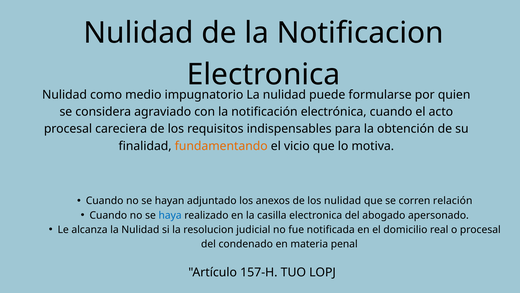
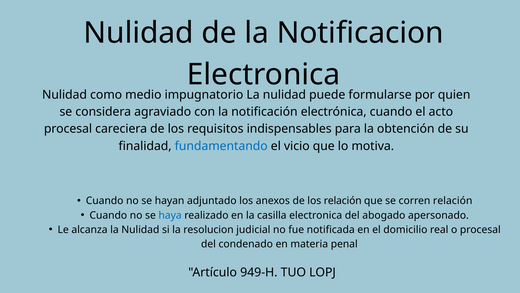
fundamentando colour: orange -> blue (221, 146)
los nulidad: nulidad -> relación (343, 201)
157-H: 157-H -> 949-H (259, 272)
